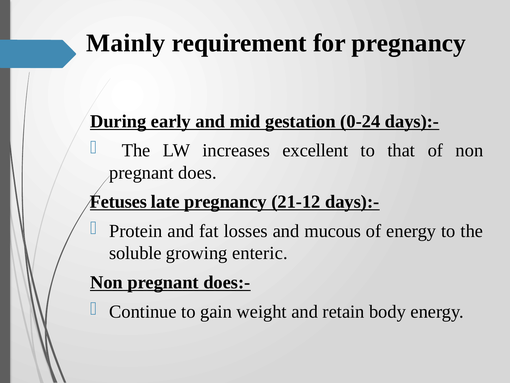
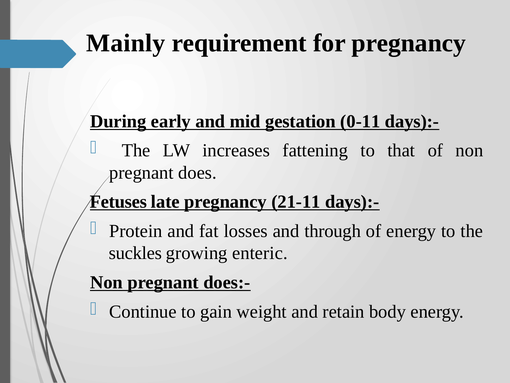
0-24: 0-24 -> 0-11 (360, 121)
excellent: excellent -> fattening (315, 150)
21-12: 21-12 -> 21-11 (296, 202)
mucous: mucous -> through (333, 231)
soluble: soluble -> suckles (135, 253)
